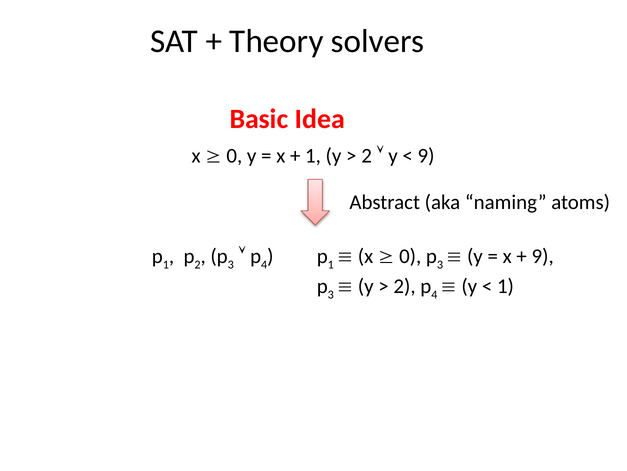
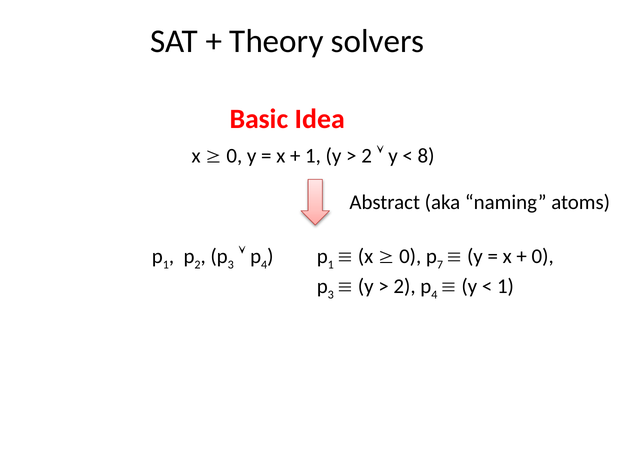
9: 9 -> 8 (426, 156)
3: 3 -> 7 (440, 264)
9: 9 -> 0 (543, 256)
